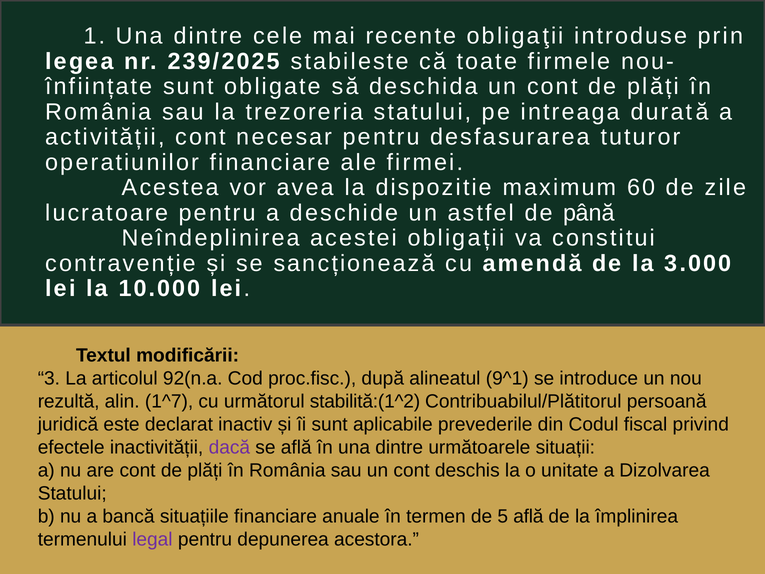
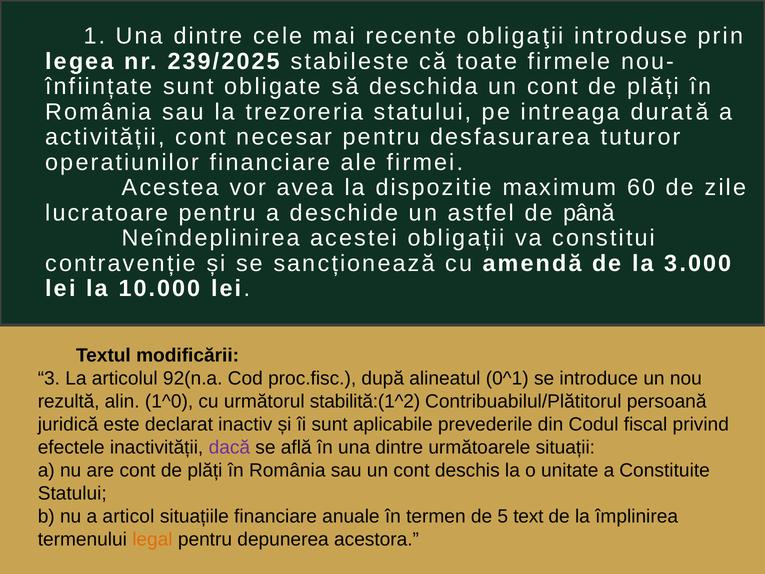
9^1: 9^1 -> 0^1 (507, 378)
1^7: 1^7 -> 1^0 (169, 401)
Dizolvarea: Dizolvarea -> Constituite (665, 470)
bancă: bancă -> articol (128, 516)
5 află: află -> text (528, 516)
legal colour: purple -> orange (152, 539)
